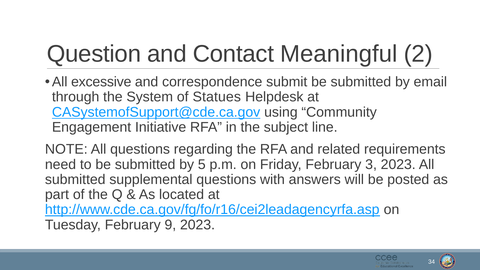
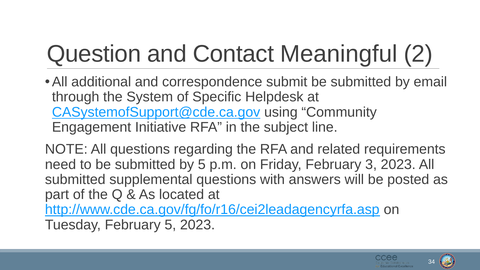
excessive: excessive -> additional (101, 82)
Statues: Statues -> Specific (217, 97)
February 9: 9 -> 5 (170, 225)
